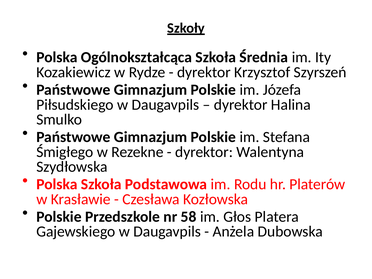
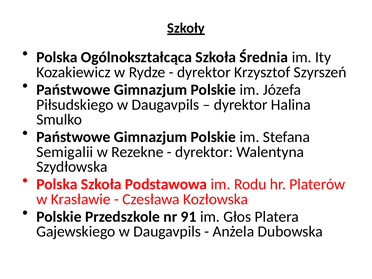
Śmigłego: Śmigłego -> Semigalii (65, 152)
58: 58 -> 91 (189, 217)
